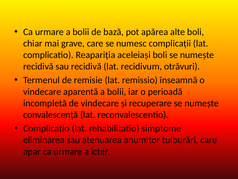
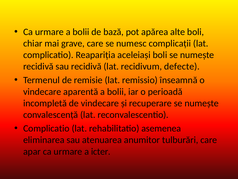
otrăvuri: otrăvuri -> defecte (182, 66)
simptome: simptome -> asemenea (161, 128)
